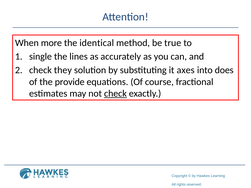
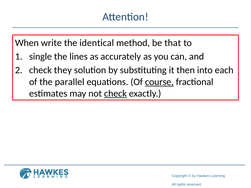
more: more -> write (51, 43)
true: true -> that (173, 43)
axes: axes -> then (186, 70)
does: does -> each (224, 70)
provide: provide -> parallel (70, 82)
course underline: none -> present (159, 82)
